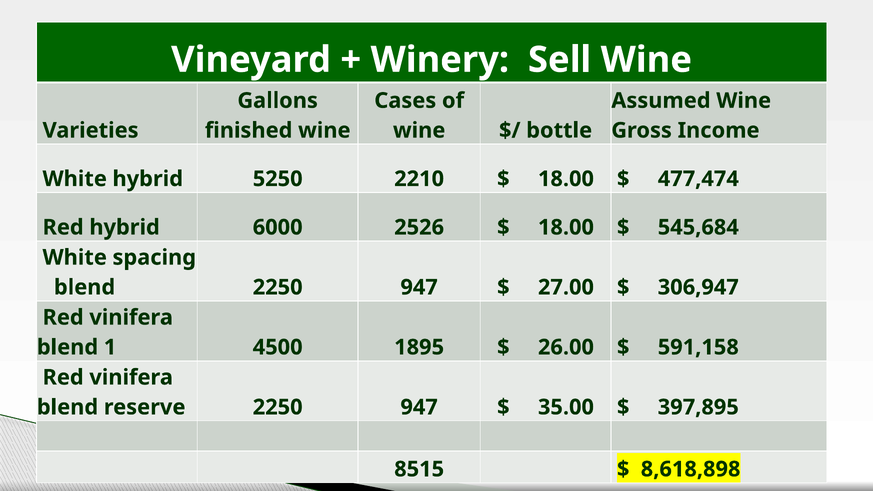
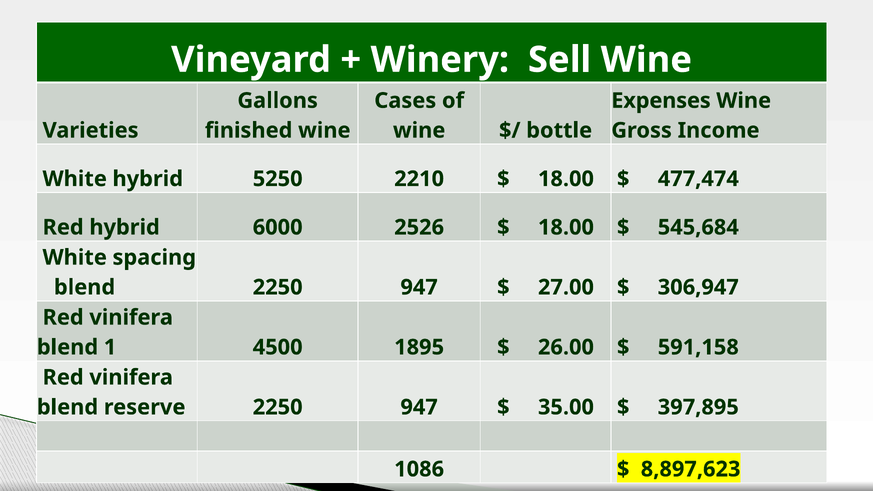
Assumed: Assumed -> Expenses (661, 101)
8515: 8515 -> 1086 (419, 469)
8,618,898: 8,618,898 -> 8,897,623 (691, 469)
